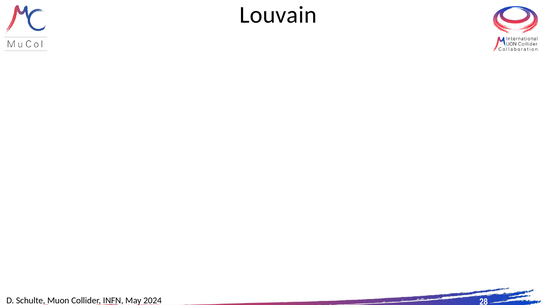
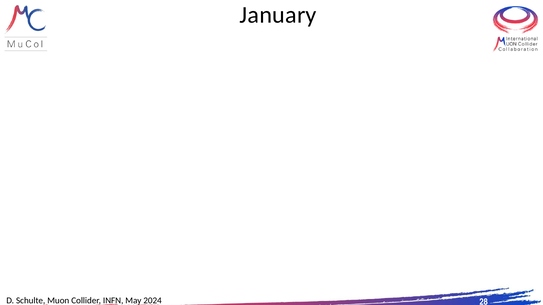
Louvain: Louvain -> January (278, 15)
